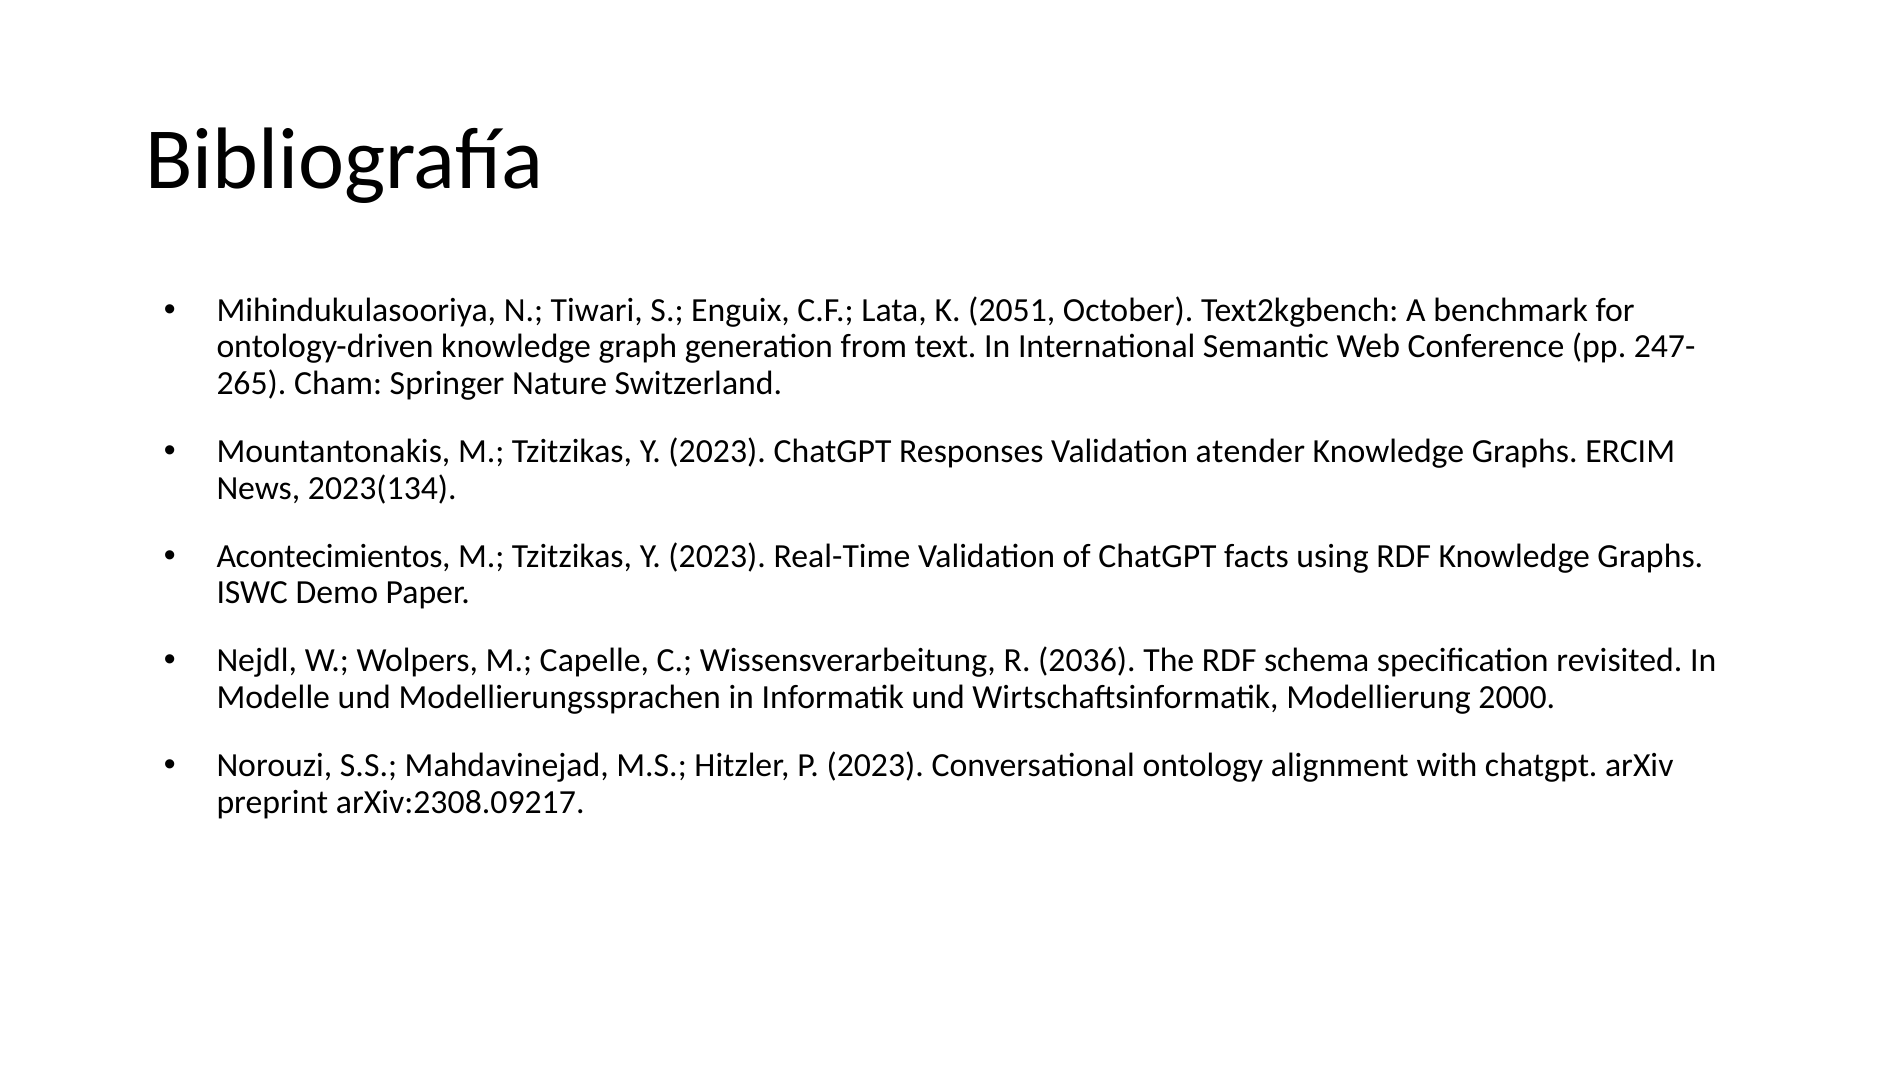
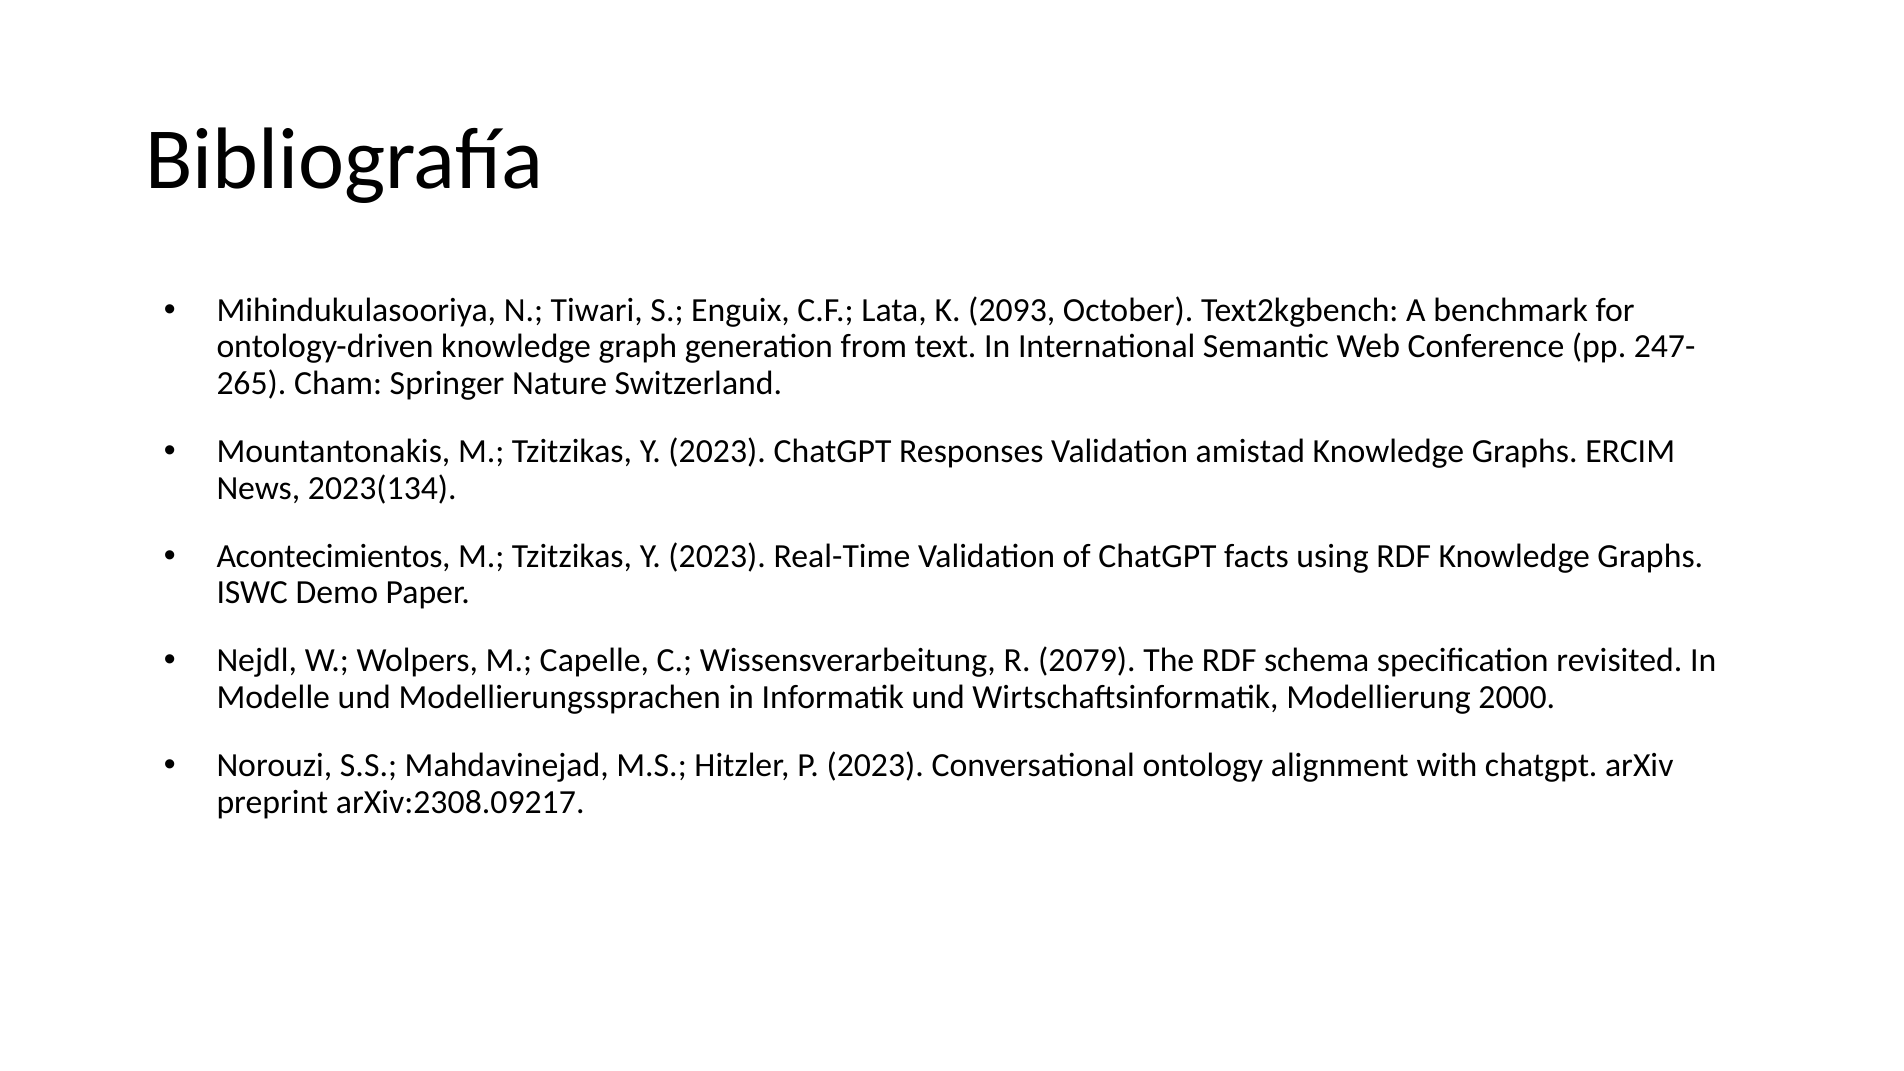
2051: 2051 -> 2093 (1012, 310)
atender: atender -> amistad (1250, 451)
2036: 2036 -> 2079 (1087, 661)
